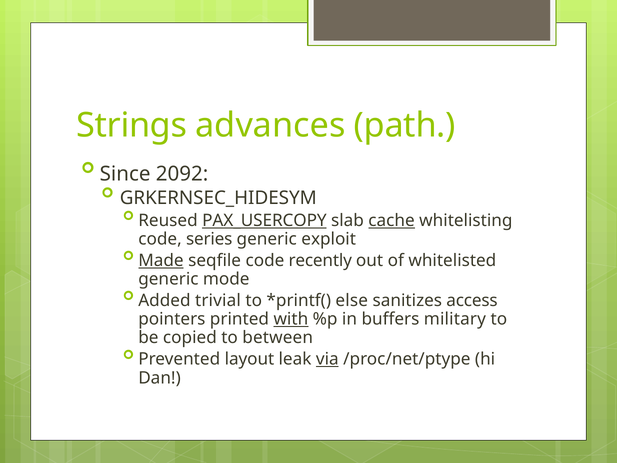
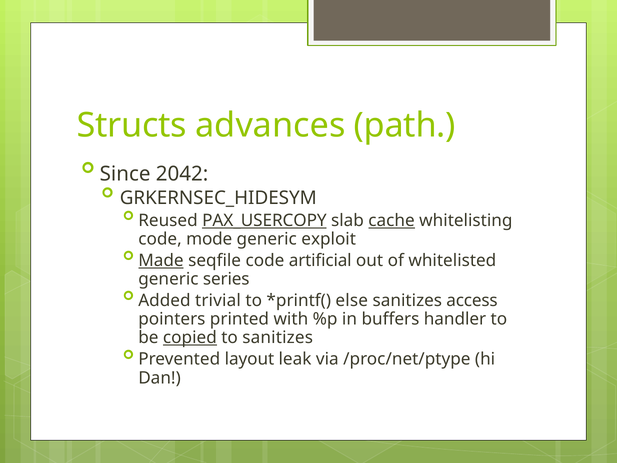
Strings: Strings -> Structs (132, 125)
2092: 2092 -> 2042 (182, 174)
series: series -> mode (209, 239)
recently: recently -> artificial (320, 260)
mode: mode -> series (226, 279)
with underline: present -> none (291, 319)
military: military -> handler (455, 319)
copied underline: none -> present (190, 338)
to between: between -> sanitizes (278, 338)
via underline: present -> none (327, 359)
